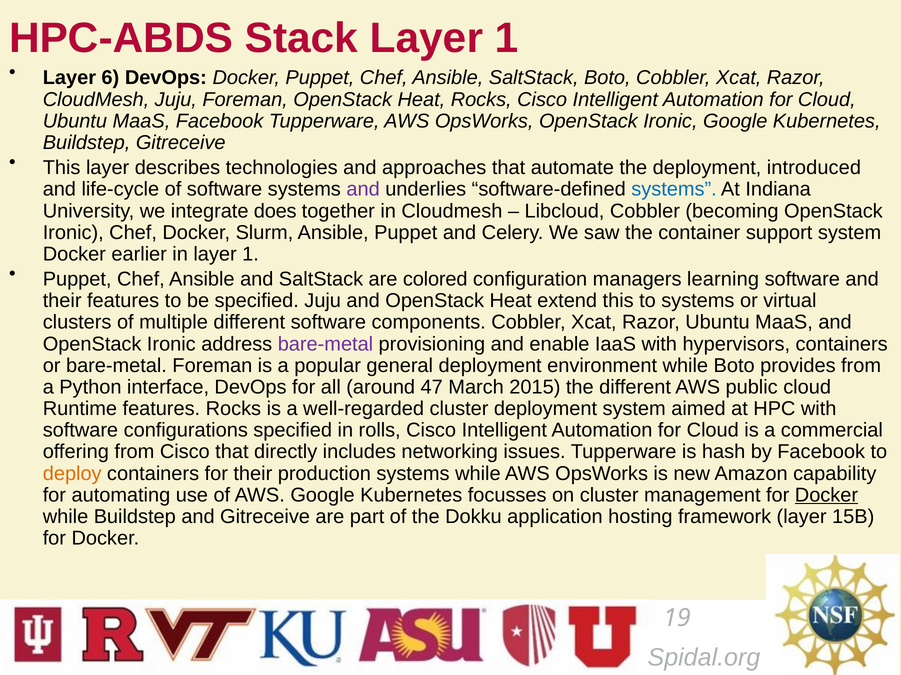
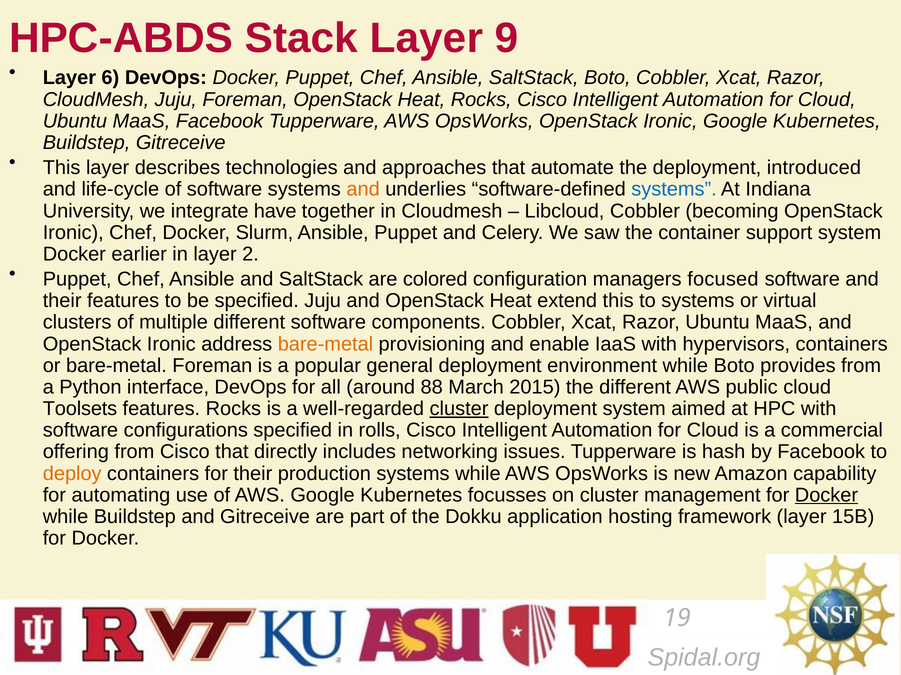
Stack Layer 1: 1 -> 9 (507, 38)
and colour: purple -> orange (363, 190)
does: does -> have (275, 211)
in layer 1: 1 -> 2 (251, 254)
learning: learning -> focused (723, 280)
bare-metal colour: purple -> orange (325, 344)
47: 47 -> 88 (432, 388)
Runtime: Runtime -> Toolsets (80, 409)
cluster underline: none -> present (459, 409)
